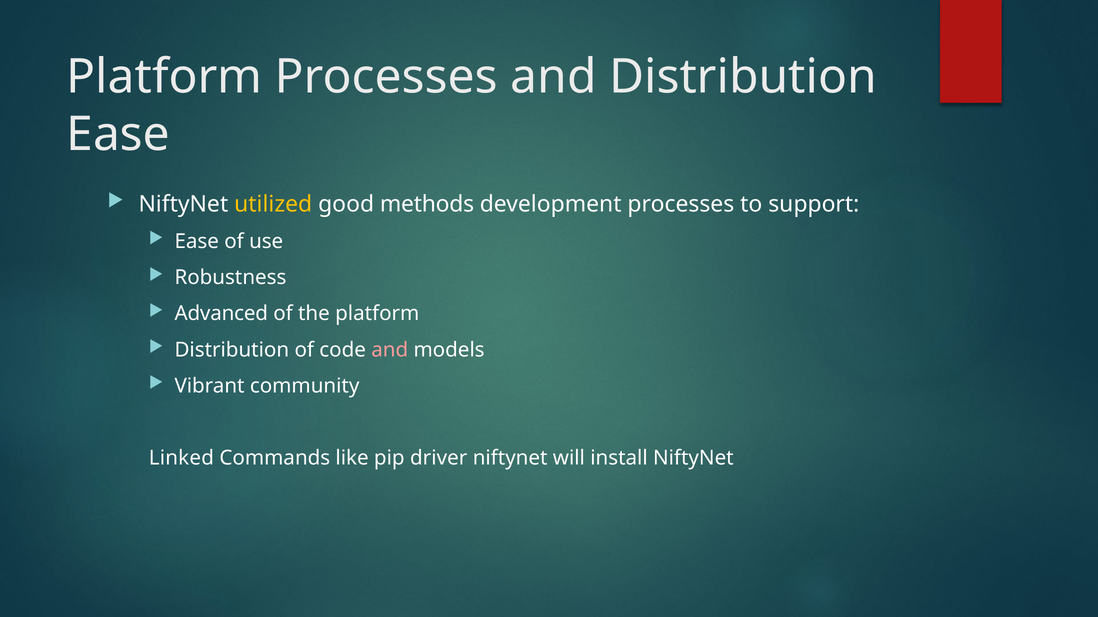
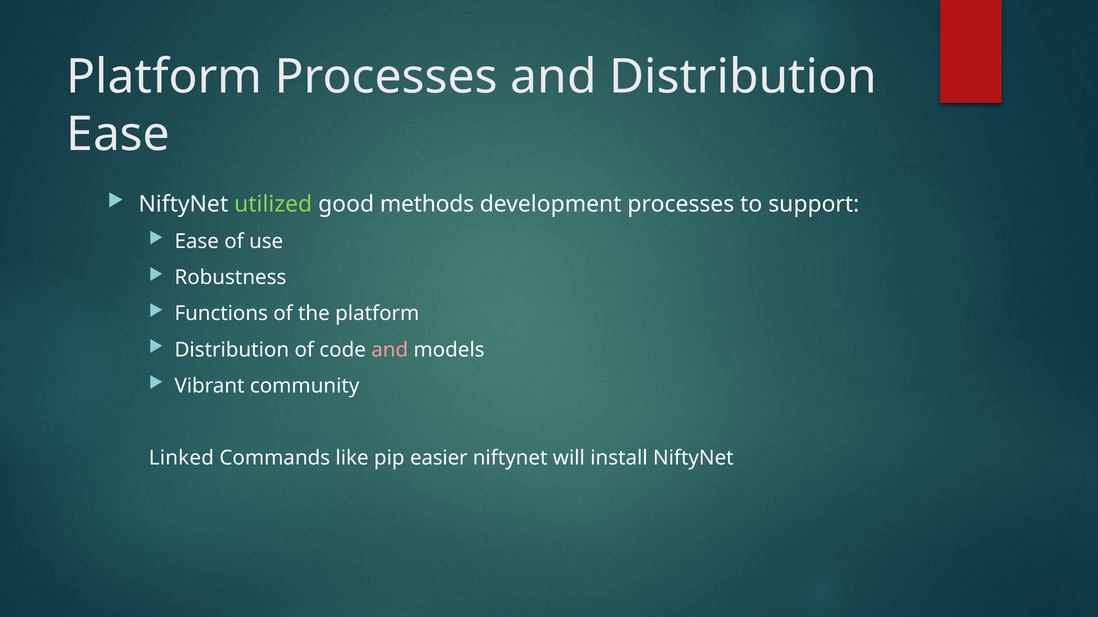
utilized colour: yellow -> light green (273, 204)
Advanced: Advanced -> Functions (221, 314)
driver: driver -> easier (439, 459)
